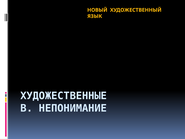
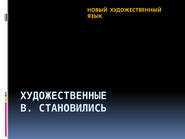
НЕПОНИМАНИЕ: НЕПОНИМАНИЕ -> СТАНОВИЛИСЬ (73, 108)
